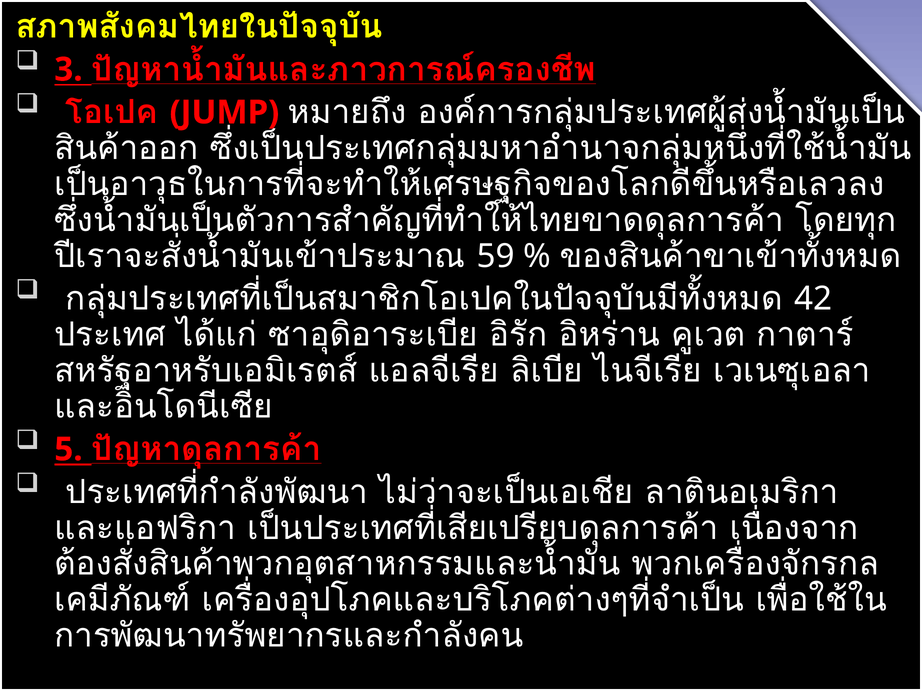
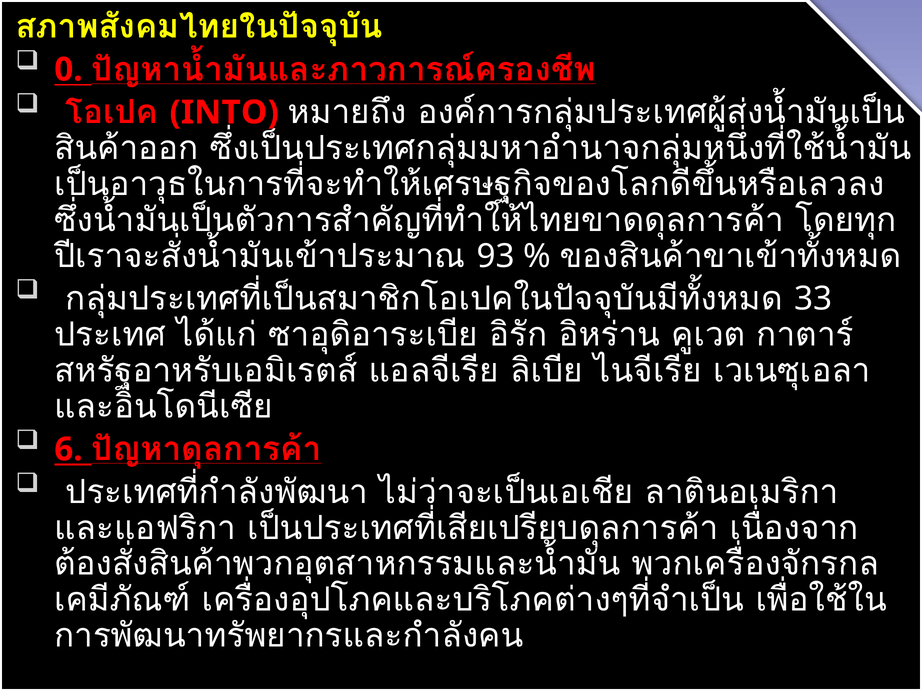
3: 3 -> 0 (68, 70)
JUMP: JUMP -> INTO (224, 113)
59: 59 -> 93 (496, 256)
42: 42 -> 33 (813, 299)
5: 5 -> 6 (68, 450)
